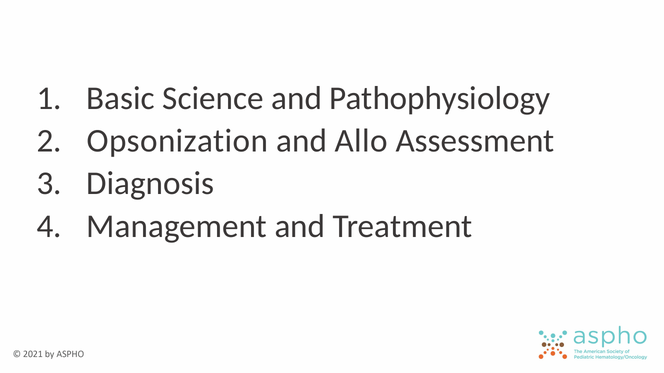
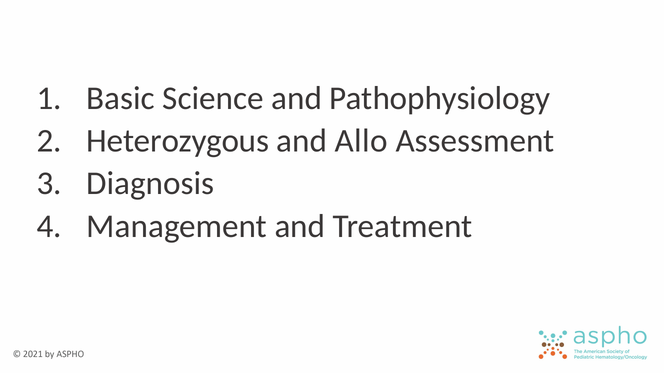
Opsonization: Opsonization -> Heterozygous (178, 141)
